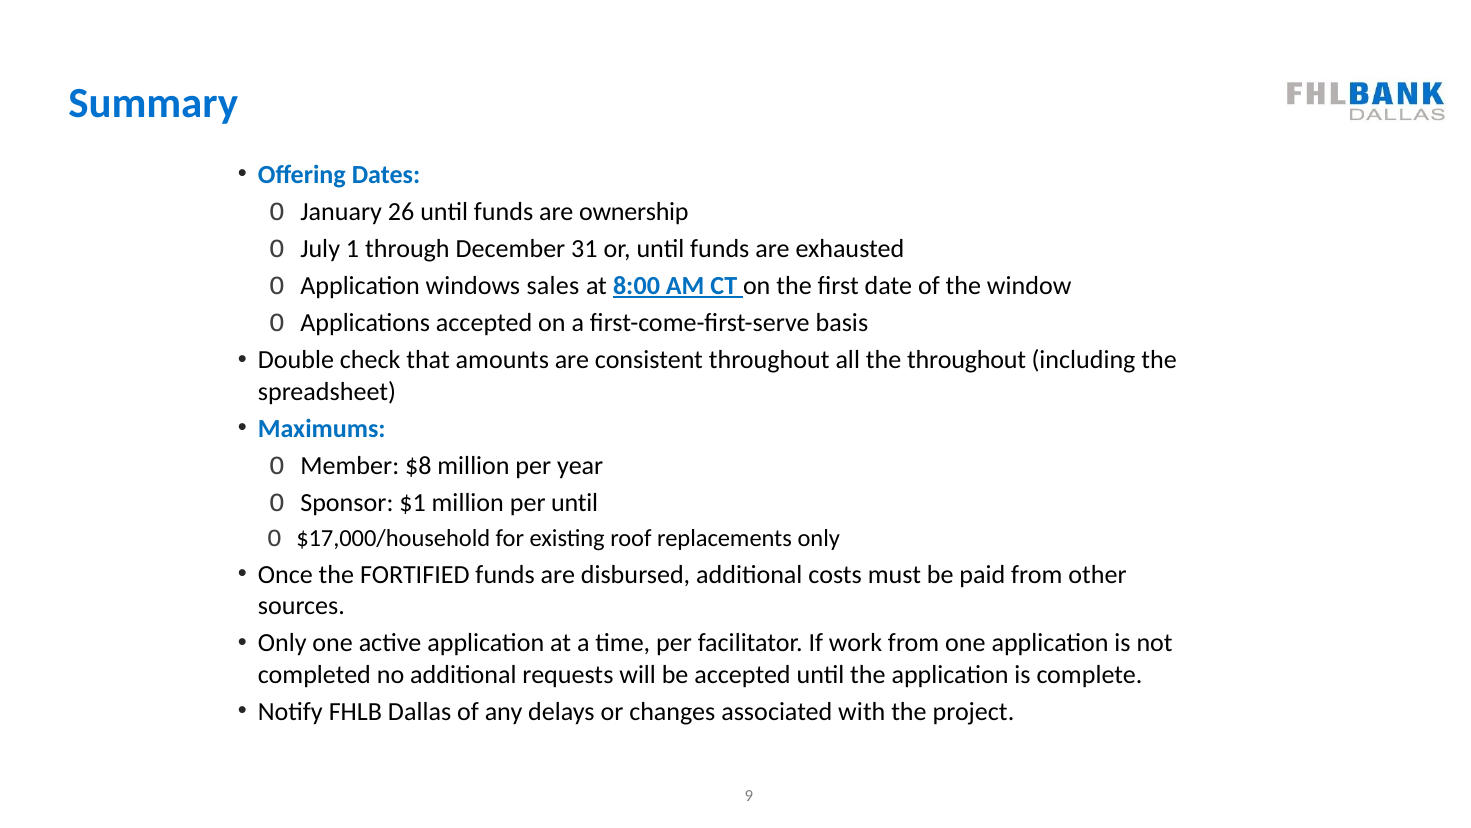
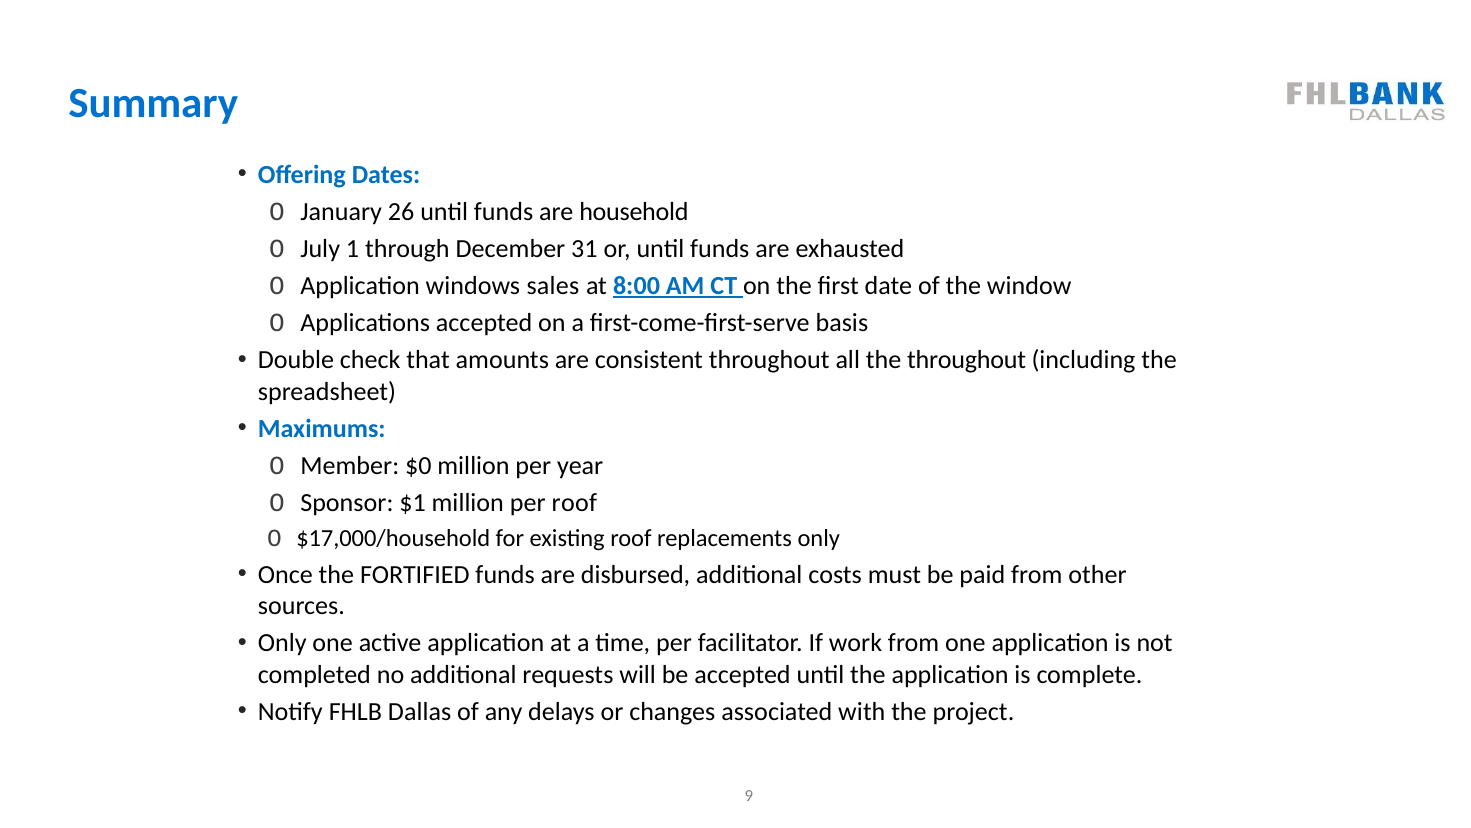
ownership: ownership -> household (634, 211)
$8: $8 -> $0 (418, 465)
per until: until -> roof (574, 502)
